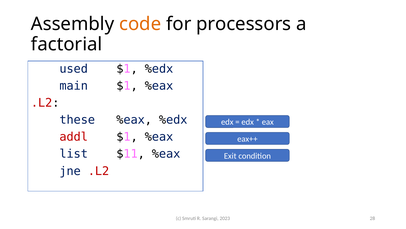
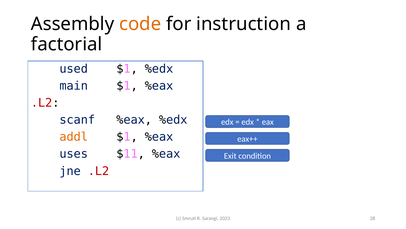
processors: processors -> instruction (244, 24)
these: these -> scanf (77, 120)
addl colour: red -> orange (74, 137)
list: list -> uses (74, 154)
